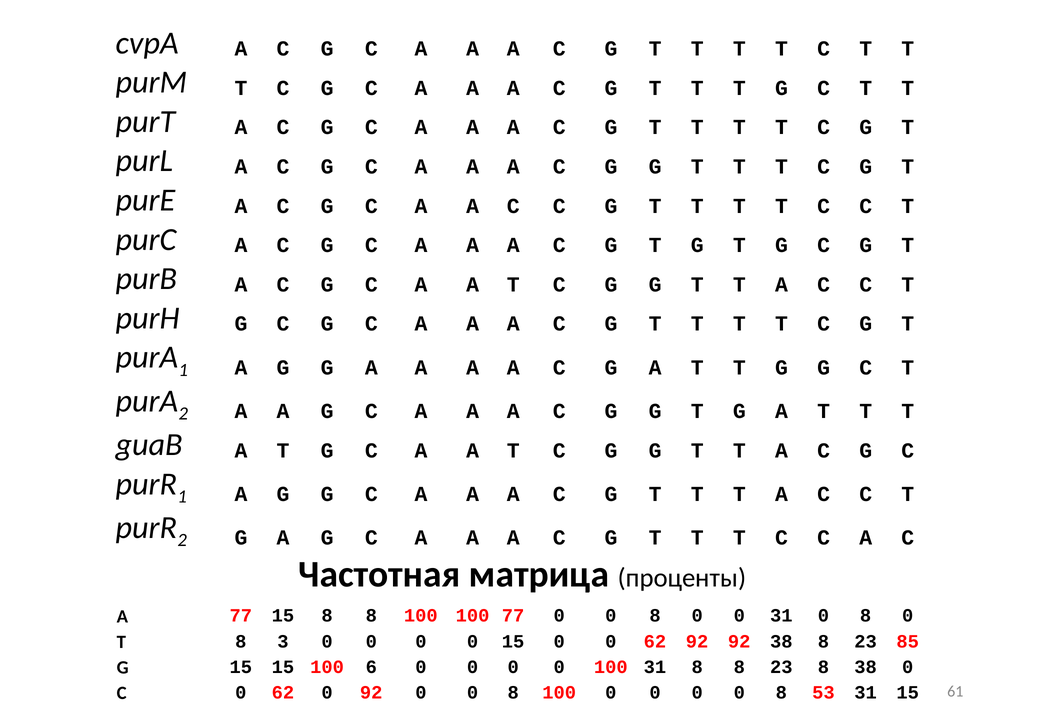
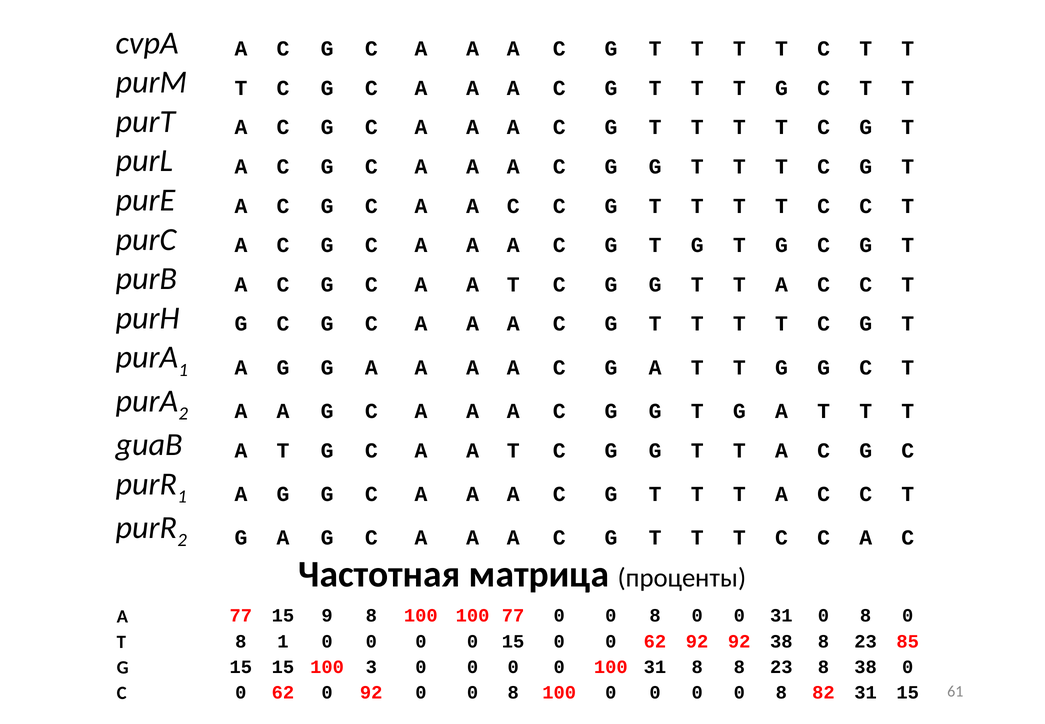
15 8: 8 -> 9 (327, 615)
8 3: 3 -> 1 (283, 641)
6: 6 -> 3 (371, 666)
53: 53 -> 82 (823, 692)
